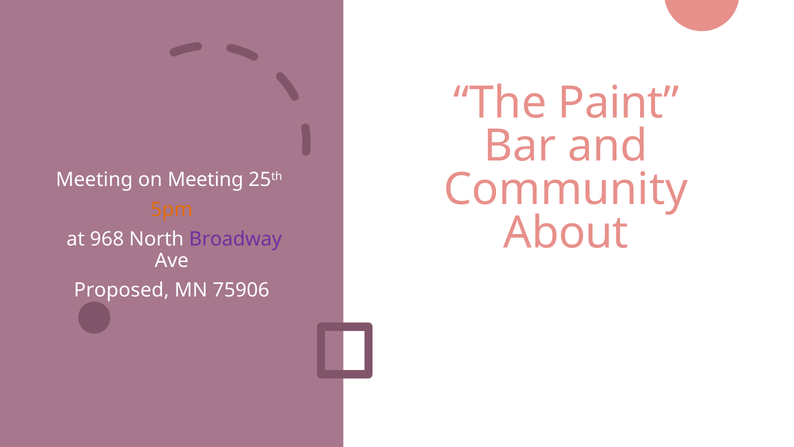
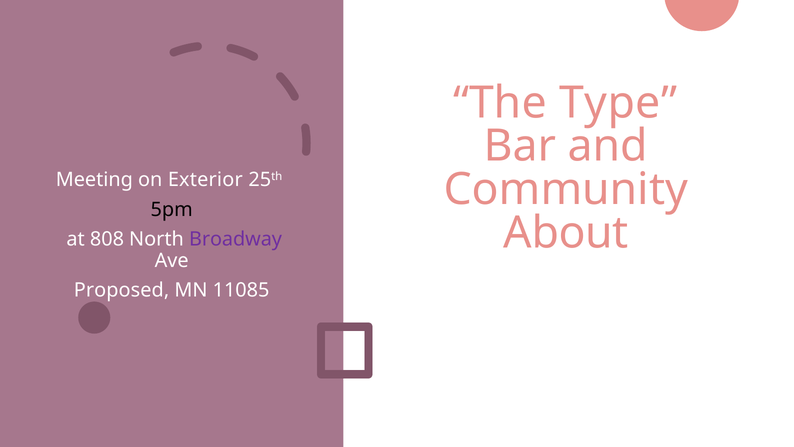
Paint: Paint -> Type (618, 103)
on Meeting: Meeting -> Exterior (205, 180)
5pm colour: orange -> black (172, 209)
968: 968 -> 808 (107, 239)
75906: 75906 -> 11085 (241, 290)
